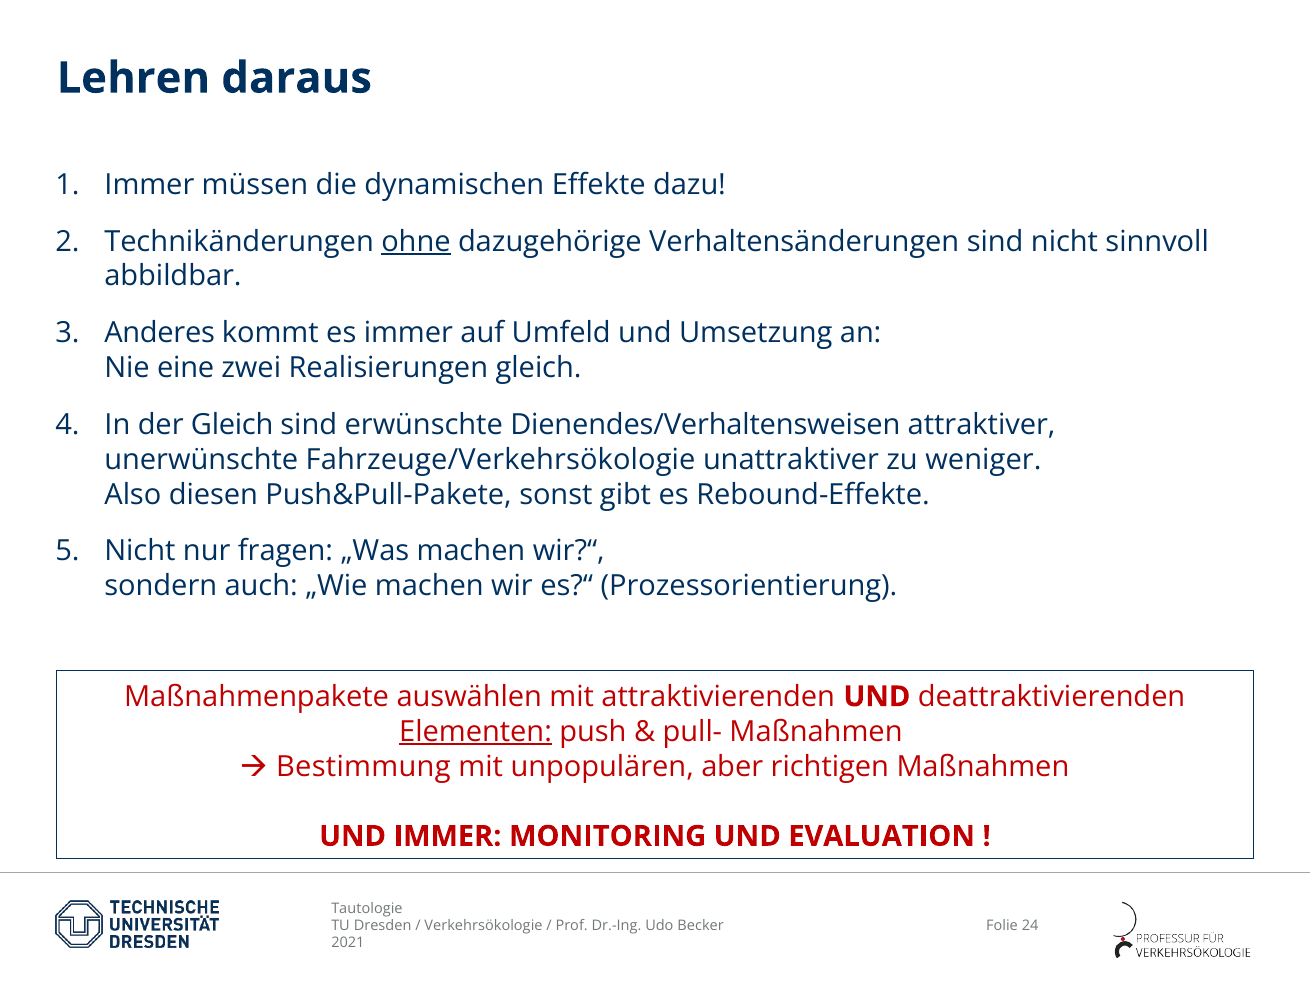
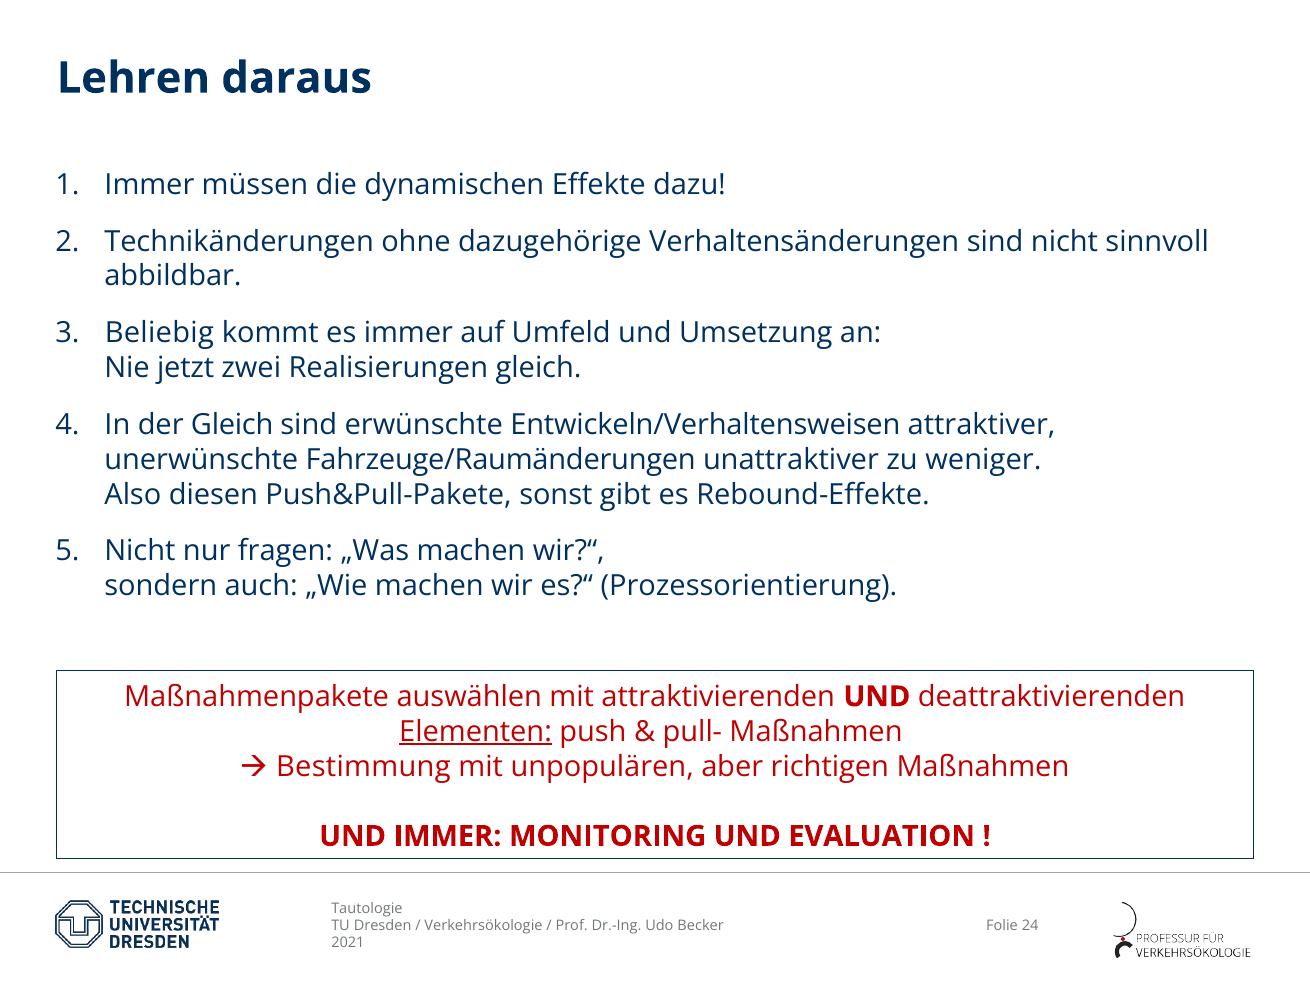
ohne underline: present -> none (416, 242)
Anderes: Anderes -> Beliebig (159, 333)
eine: eine -> jetzt (186, 368)
Dienendes/Verhaltensweisen: Dienendes/Verhaltensweisen -> Entwickeln/Verhaltensweisen (705, 425)
Fahrzeuge/Verkehrsökologie: Fahrzeuge/Verkehrsökologie -> Fahrzeuge/Raumänderungen (501, 460)
